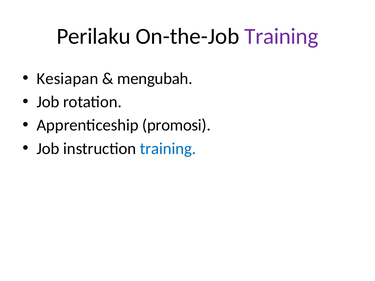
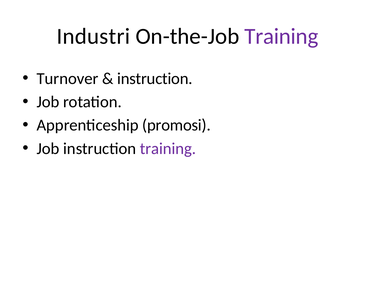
Perilaku: Perilaku -> Industri (93, 36)
Kesiapan: Kesiapan -> Turnover (67, 79)
mengubah: mengubah -> instruction (155, 79)
training colour: blue -> purple (168, 149)
